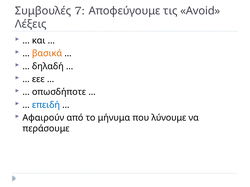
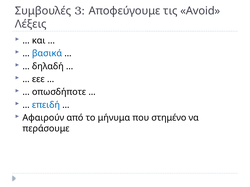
7: 7 -> 3 (80, 11)
βασικά colour: orange -> blue (47, 54)
λύνουμε: λύνουμε -> στημένο (169, 118)
